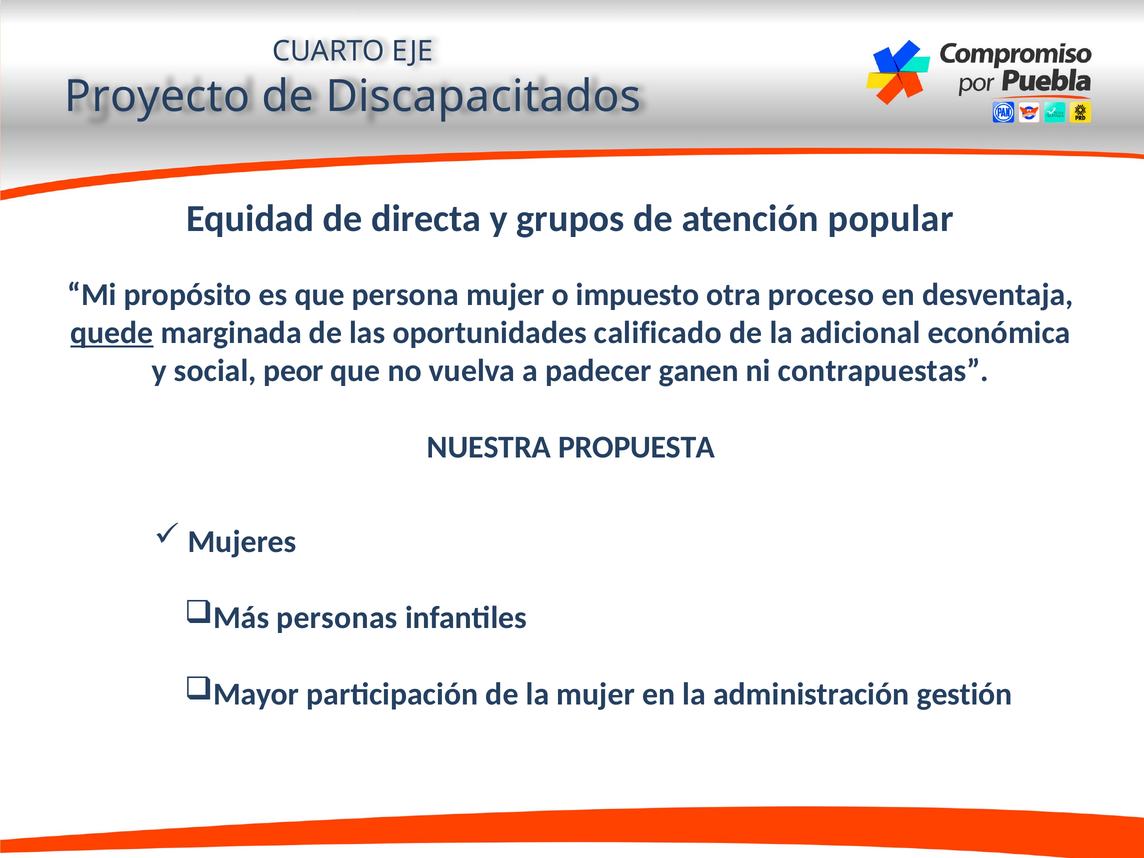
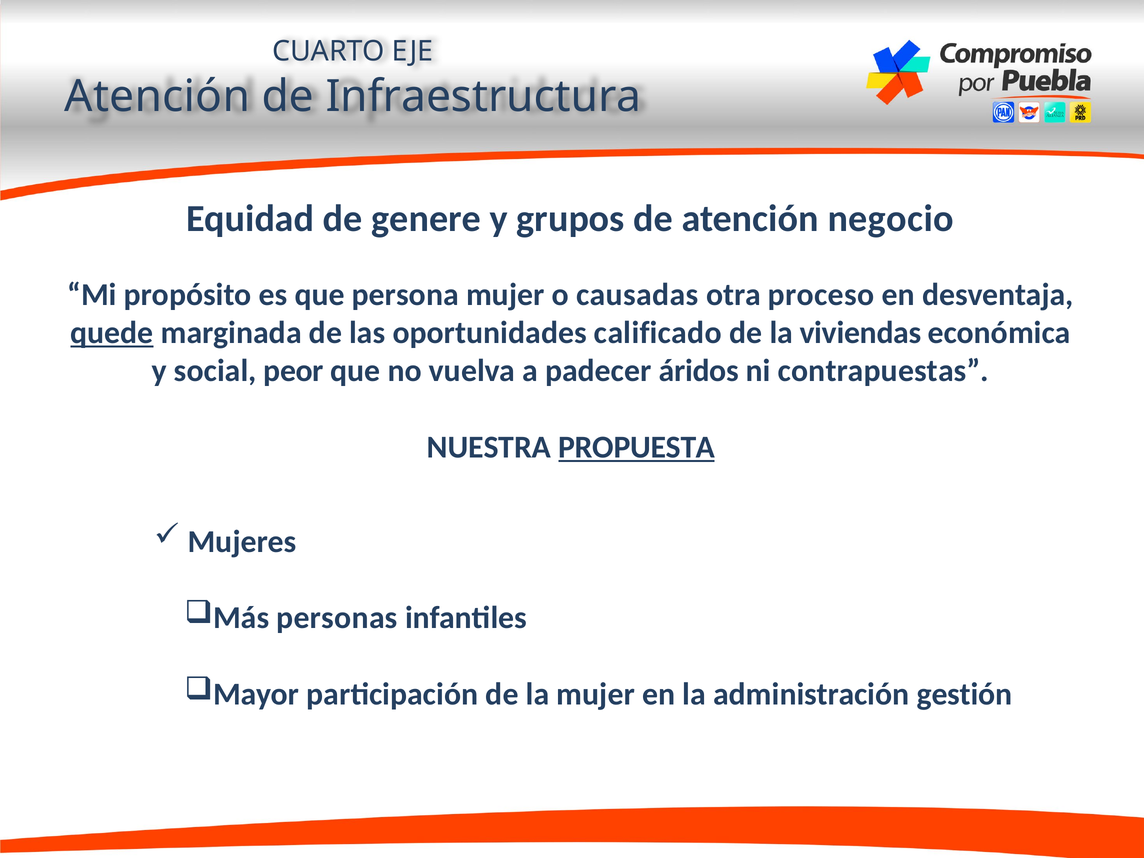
Proyecto: Proyecto -> Atención (157, 97)
Discapacitados: Discapacitados -> Infraestructura (483, 97)
directa: directa -> genere (426, 219)
popular: popular -> negocio (891, 219)
impuesto: impuesto -> causadas (637, 295)
adicional: adicional -> viviendas (860, 333)
ganen: ganen -> áridos (699, 371)
PROPUESTA underline: none -> present (637, 447)
